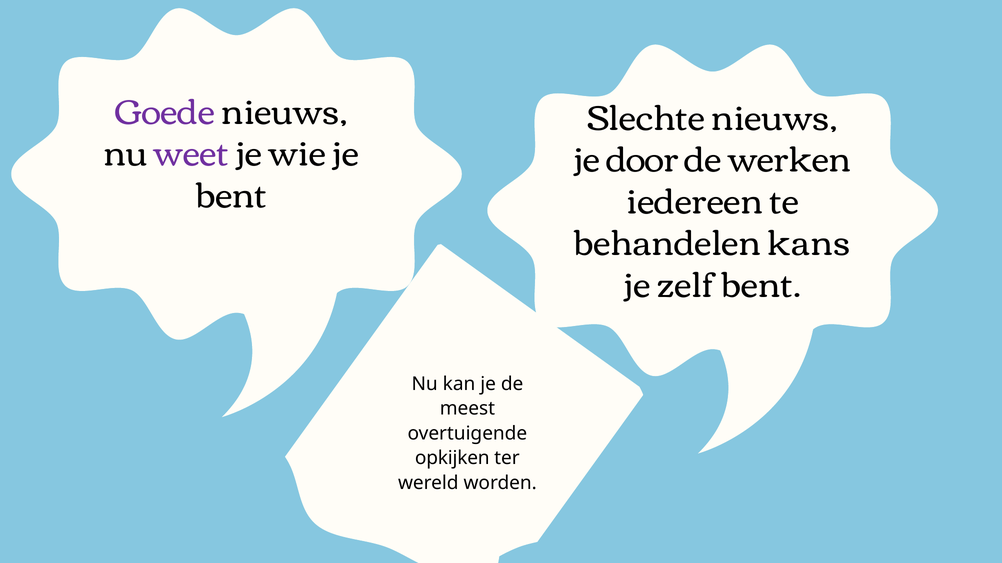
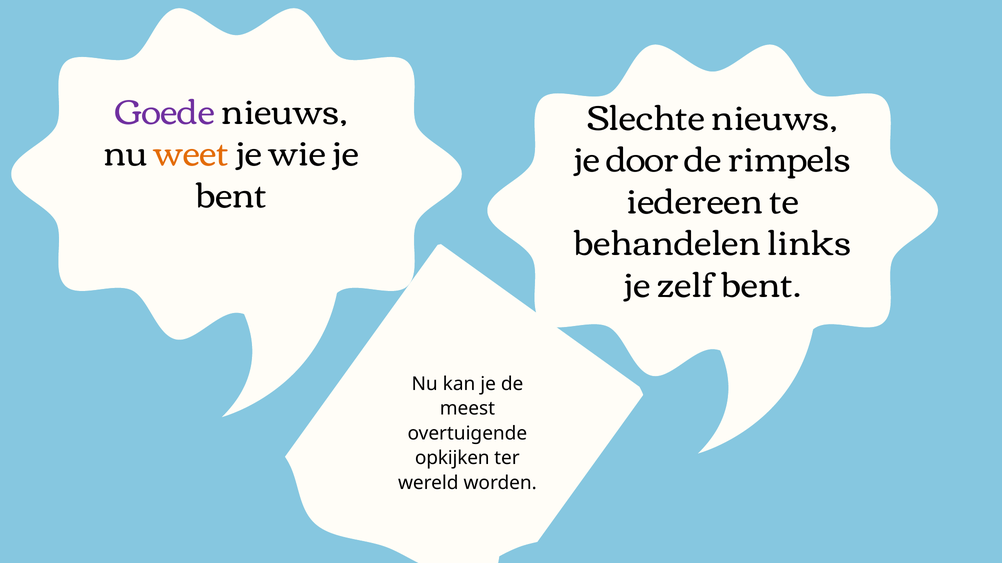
weet colour: purple -> orange (192, 155)
werken: werken -> rimpels (790, 161)
kans: kans -> links (809, 244)
